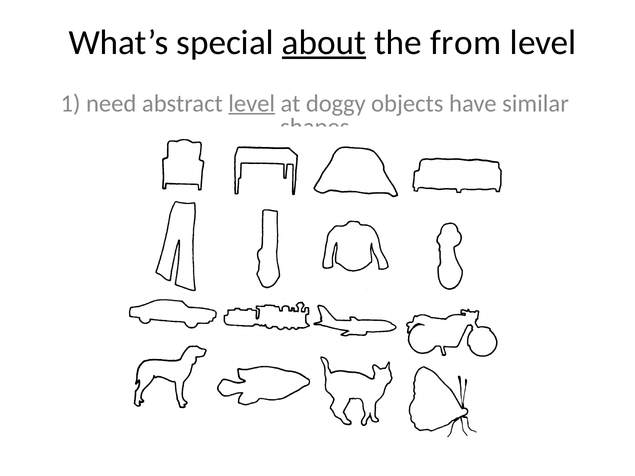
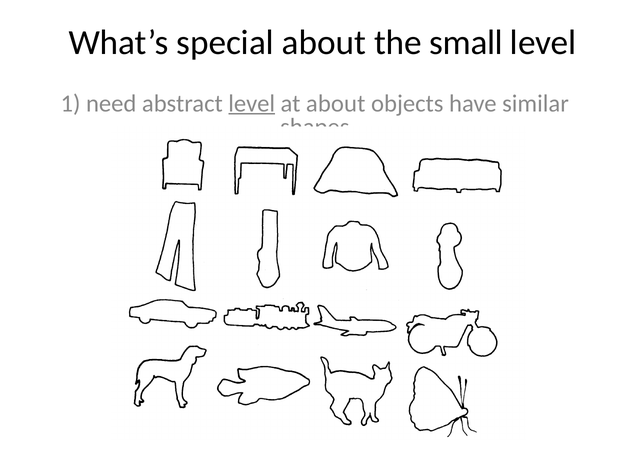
about underline: present -> none (324, 43)
from: from -> small (466, 43)
at doggy: doggy -> about (336, 103)
